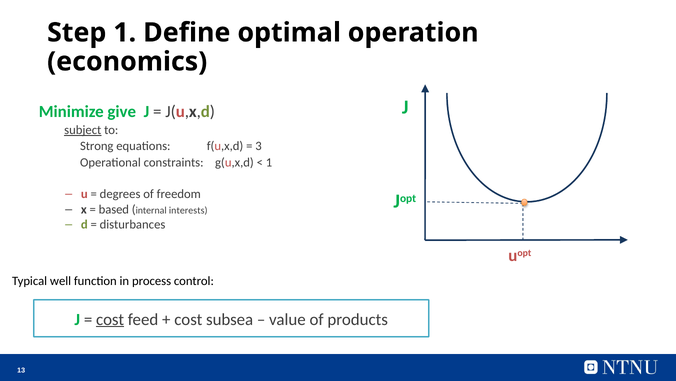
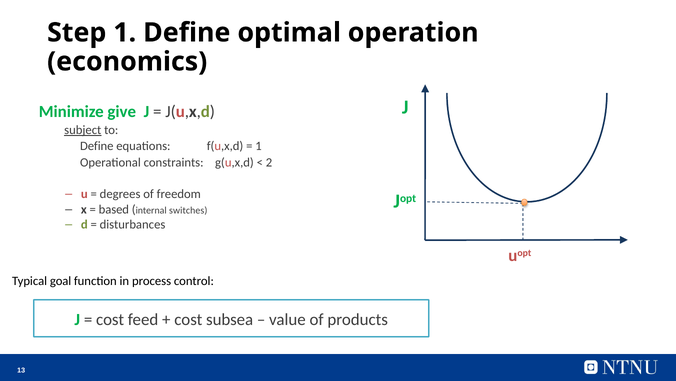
Strong: Strong -> Define (97, 146)
3: 3 -> 1 (259, 146)
1: 1 -> 2 (269, 162)
interests: interests -> switches (188, 210)
well: well -> goal (61, 281)
cost underline: present -> none (110, 319)
